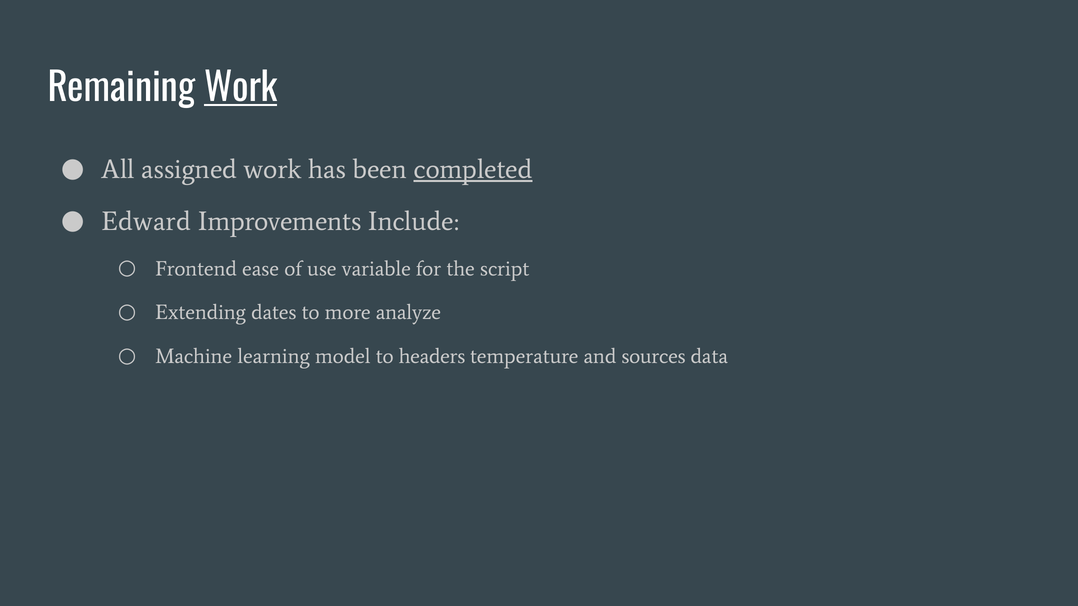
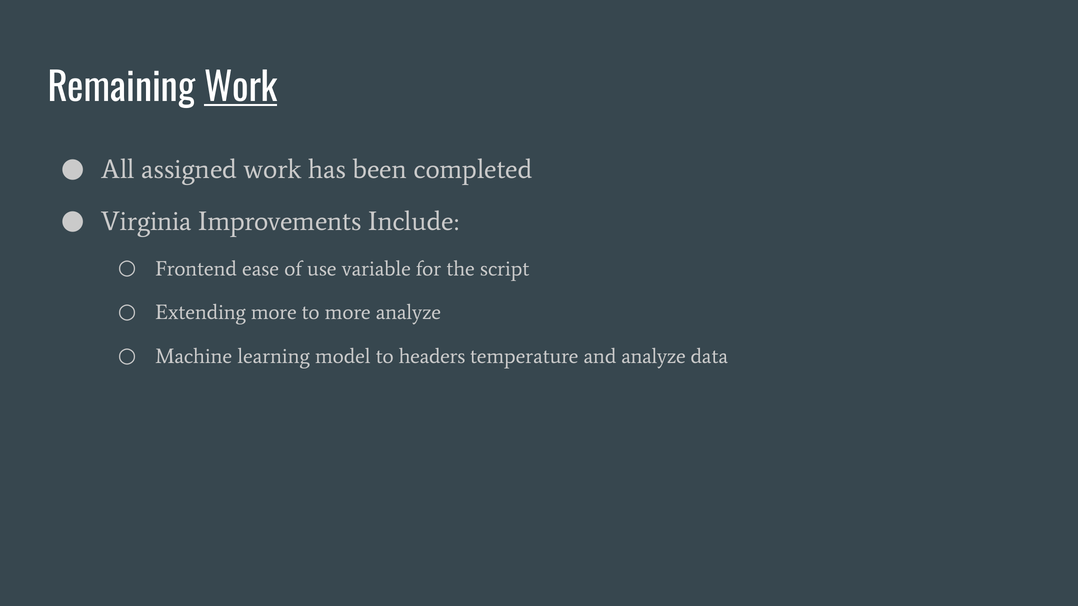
completed underline: present -> none (473, 170)
Edward: Edward -> Virginia (147, 222)
Extending dates: dates -> more (274, 313)
and sources: sources -> analyze (654, 357)
